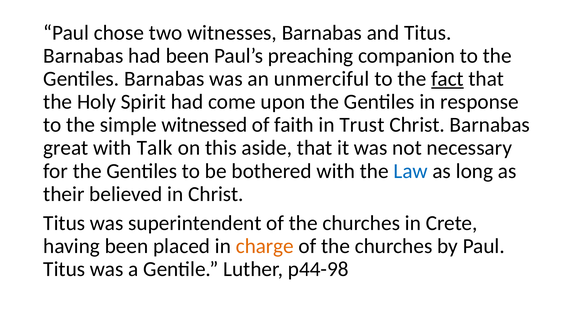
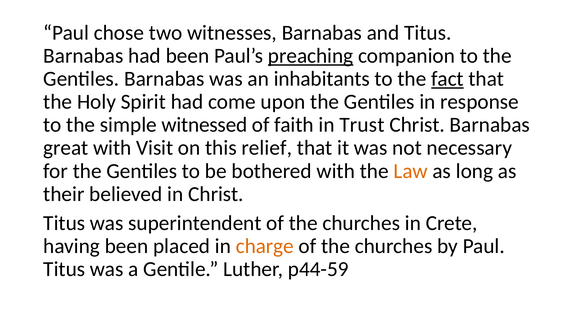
preaching underline: none -> present (311, 56)
unmerciful: unmerciful -> inhabitants (322, 79)
Talk: Talk -> Visit (155, 148)
aside: aside -> relief (267, 148)
Law colour: blue -> orange (411, 171)
p44-98: p44-98 -> p44-59 (318, 269)
